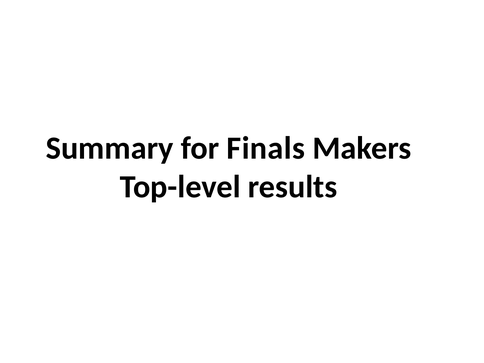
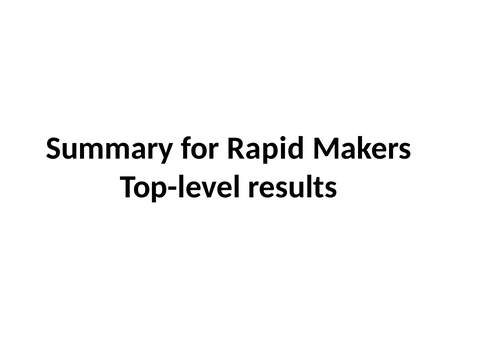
Finals: Finals -> Rapid (266, 148)
